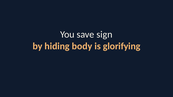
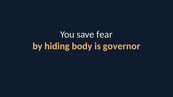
sign: sign -> fear (104, 35)
glorifying: glorifying -> governor (122, 46)
